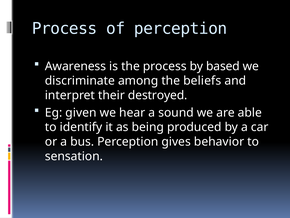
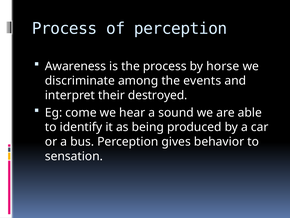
based: based -> horse (223, 66)
beliefs: beliefs -> events (202, 81)
given: given -> come (81, 112)
